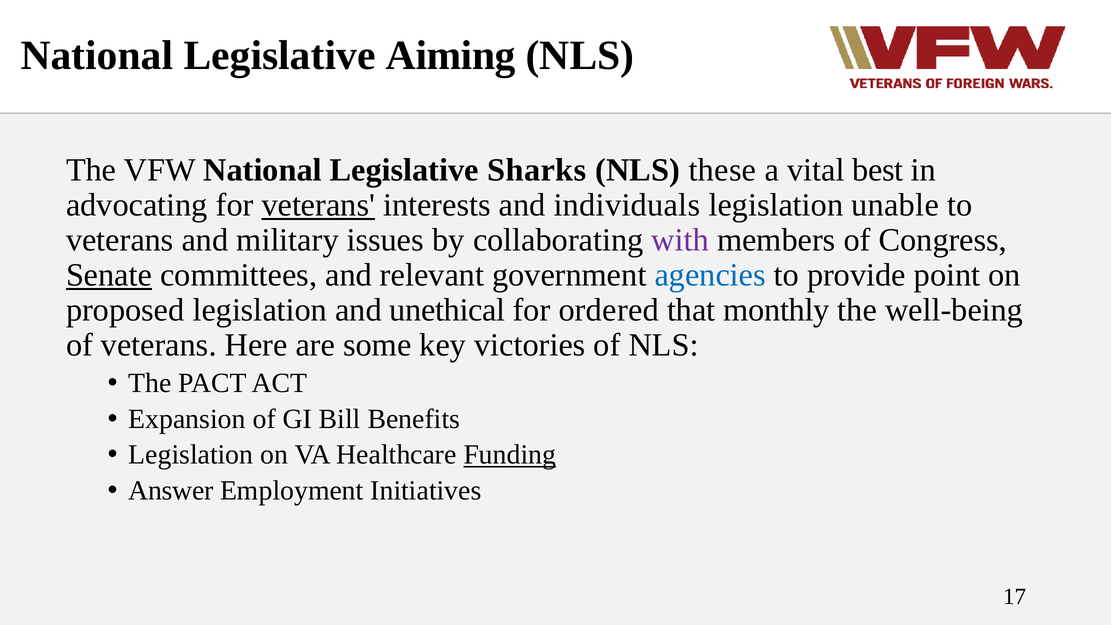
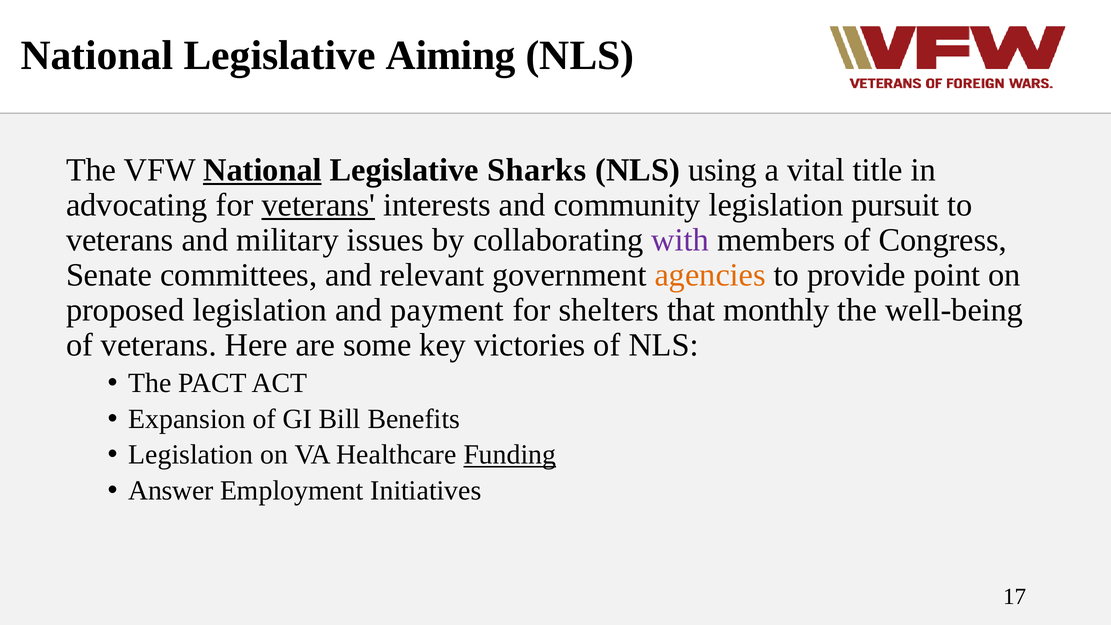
National underline: none -> present (262, 170)
these: these -> using (723, 170)
best: best -> title (878, 170)
individuals: individuals -> community (627, 205)
unable: unable -> pursuit (895, 205)
Senate underline: present -> none (109, 275)
agencies colour: blue -> orange (710, 275)
unethical: unethical -> payment (447, 310)
ordered: ordered -> shelters (609, 310)
